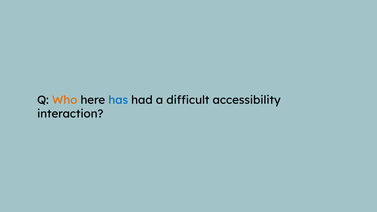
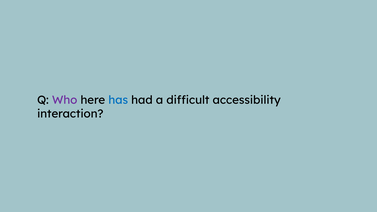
Who colour: orange -> purple (65, 100)
